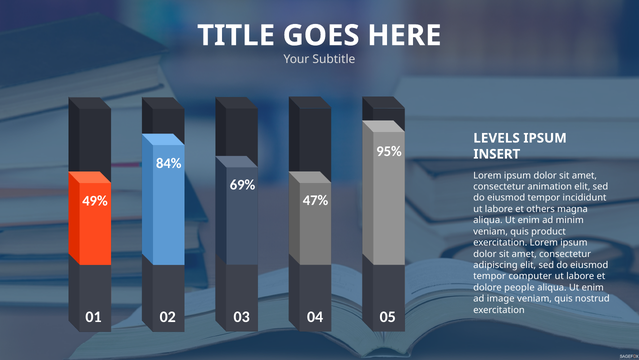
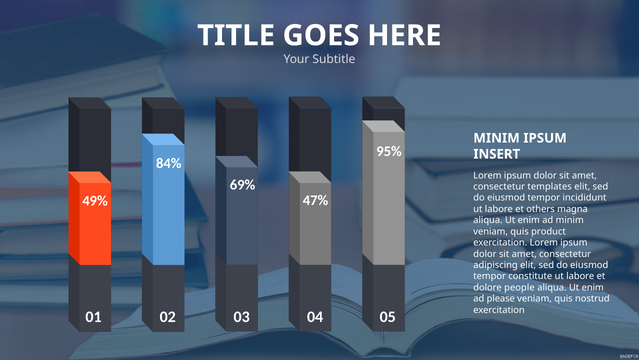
LEVELS: LEVELS -> MINIM (497, 138)
animation: animation -> templates (550, 186)
computer: computer -> constitute (530, 276)
image: image -> please (501, 298)
